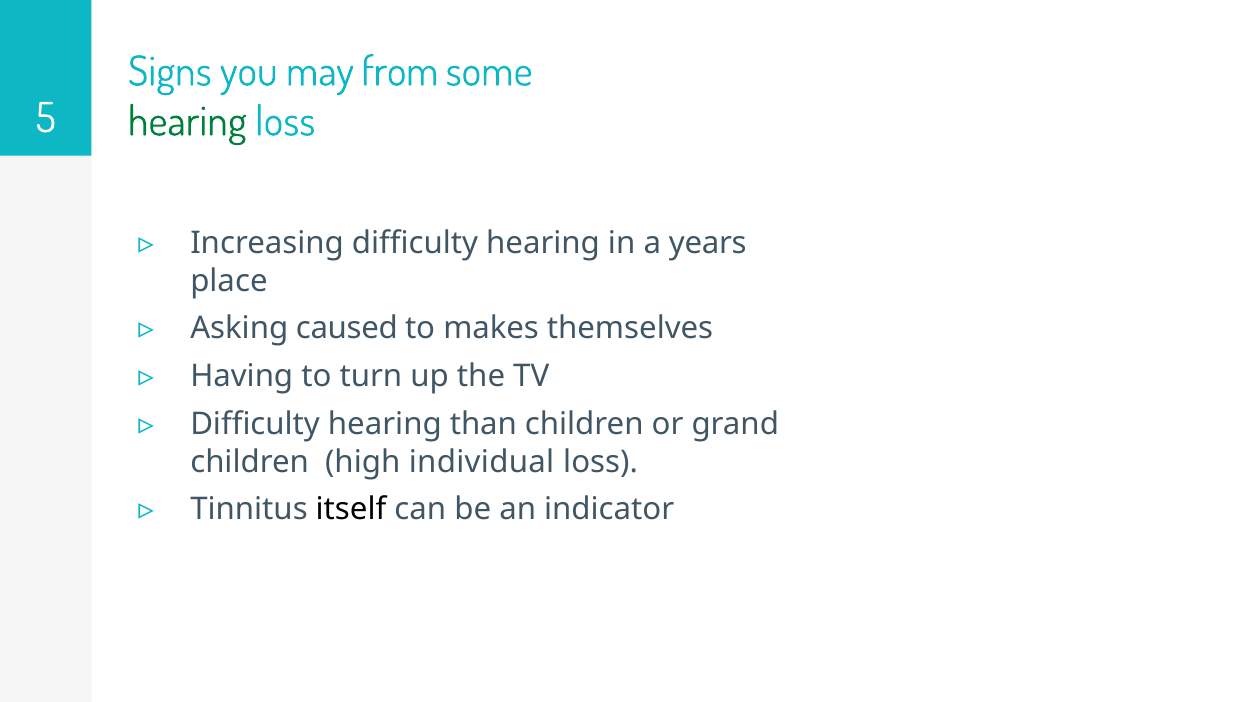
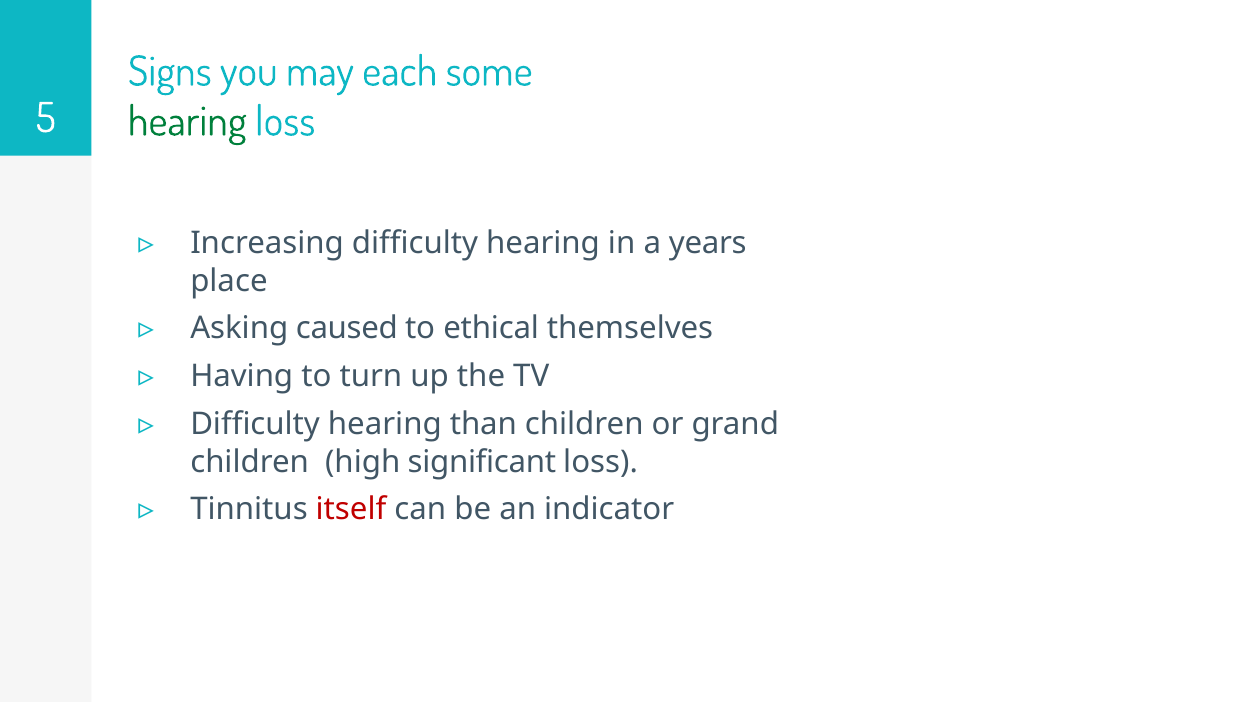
from: from -> each (400, 72)
makes: makes -> ethical (491, 329)
individual: individual -> significant (482, 462)
itself colour: black -> red (351, 510)
